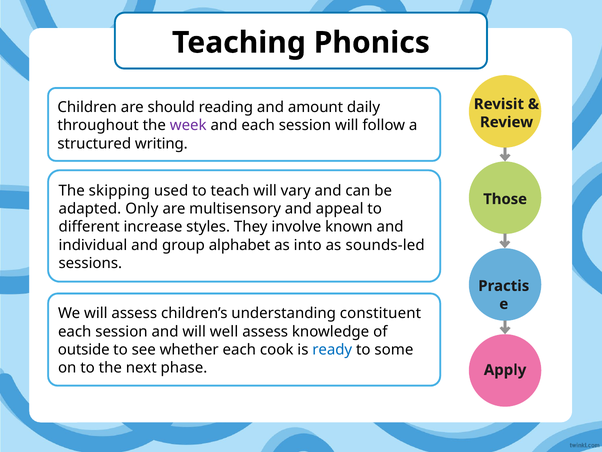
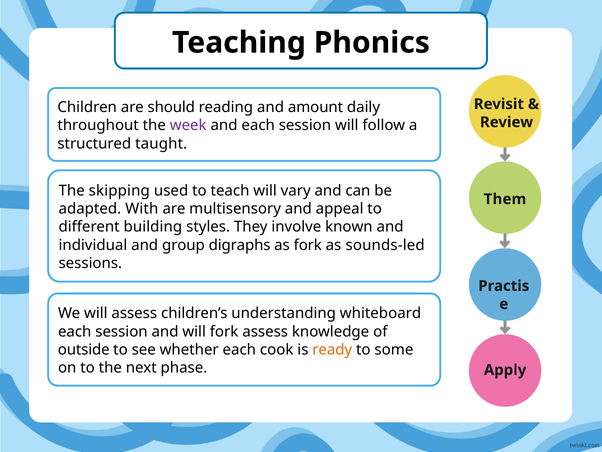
writing: writing -> taught (161, 143)
Those: Those -> Them (505, 199)
Only: Only -> With (142, 209)
increase: increase -> building (153, 227)
alphabet: alphabet -> digraphs (240, 245)
as into: into -> fork (308, 245)
constituent: constituent -> whiteboard (381, 313)
will well: well -> fork (224, 331)
ready colour: blue -> orange (332, 349)
